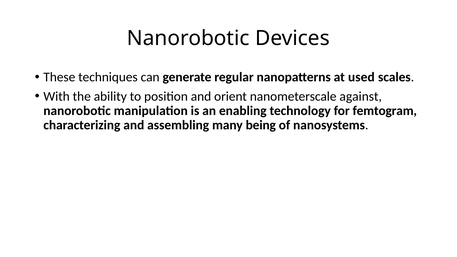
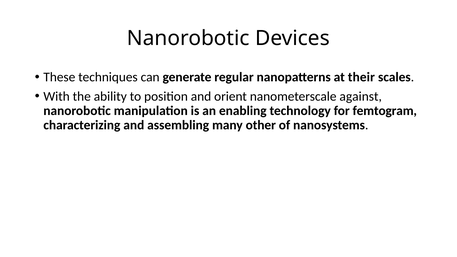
used: used -> their (361, 77)
being: being -> other (261, 125)
